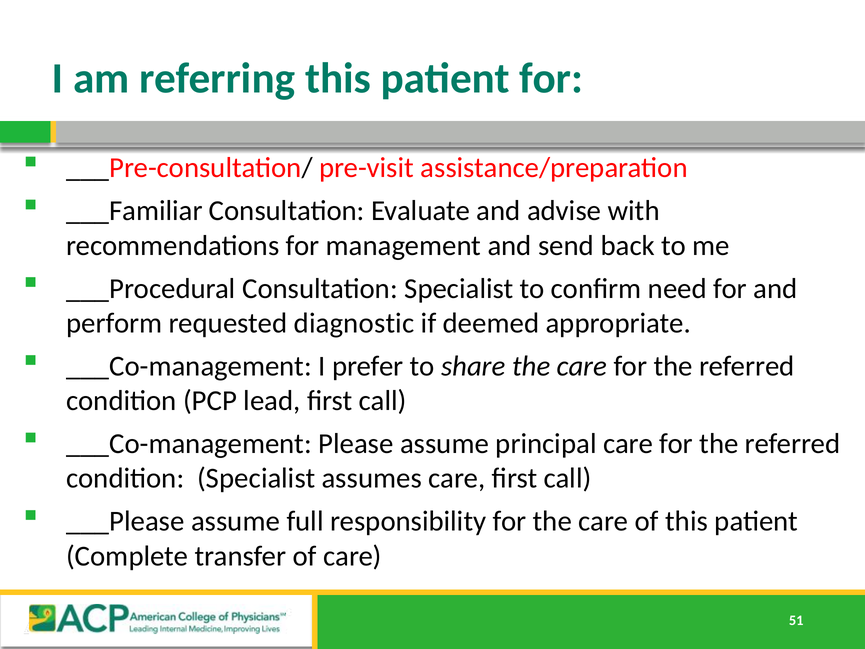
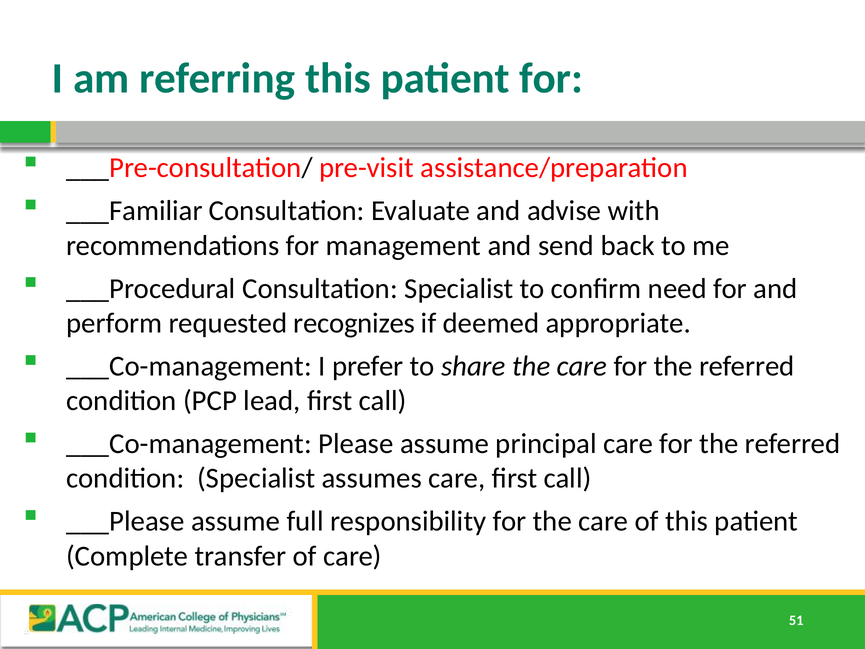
diagnostic: diagnostic -> recognizes (354, 323)
